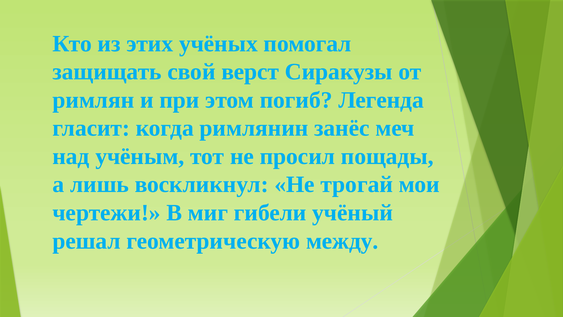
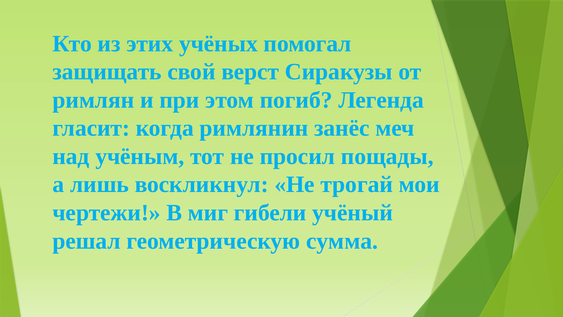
между: между -> сумма (342, 241)
